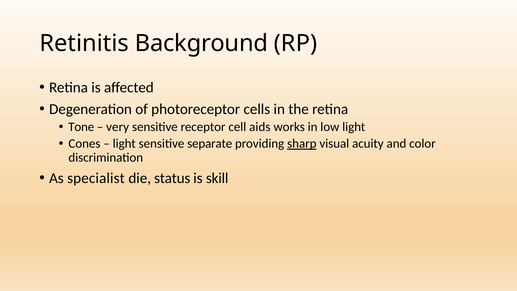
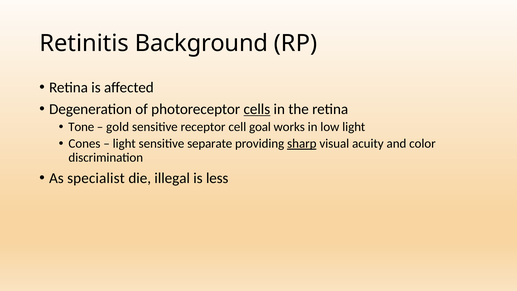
cells underline: none -> present (257, 109)
very: very -> gold (118, 127)
aids: aids -> goal (260, 127)
status: status -> illegal (172, 178)
skill: skill -> less (217, 178)
